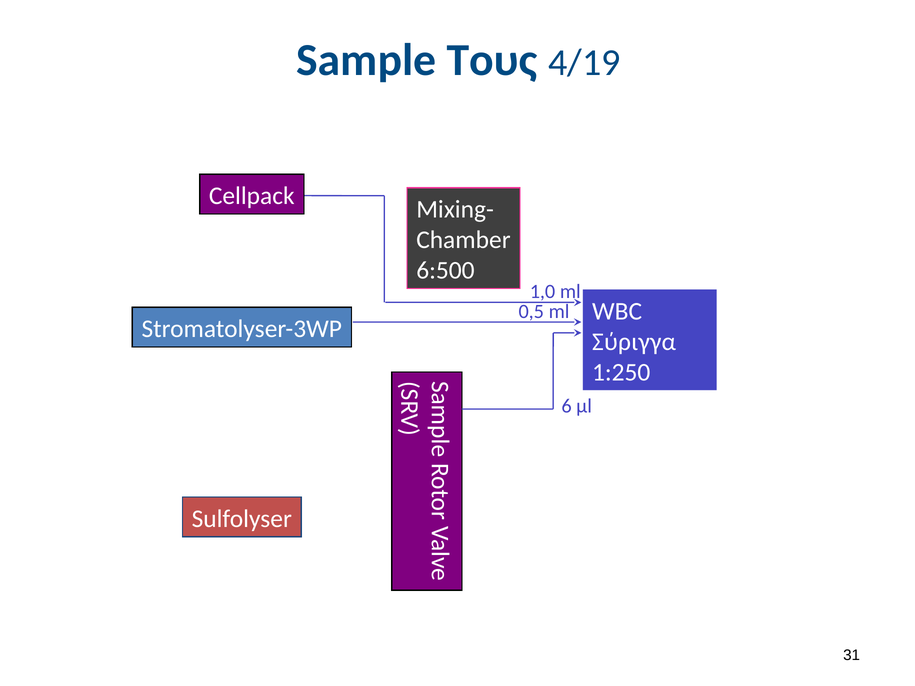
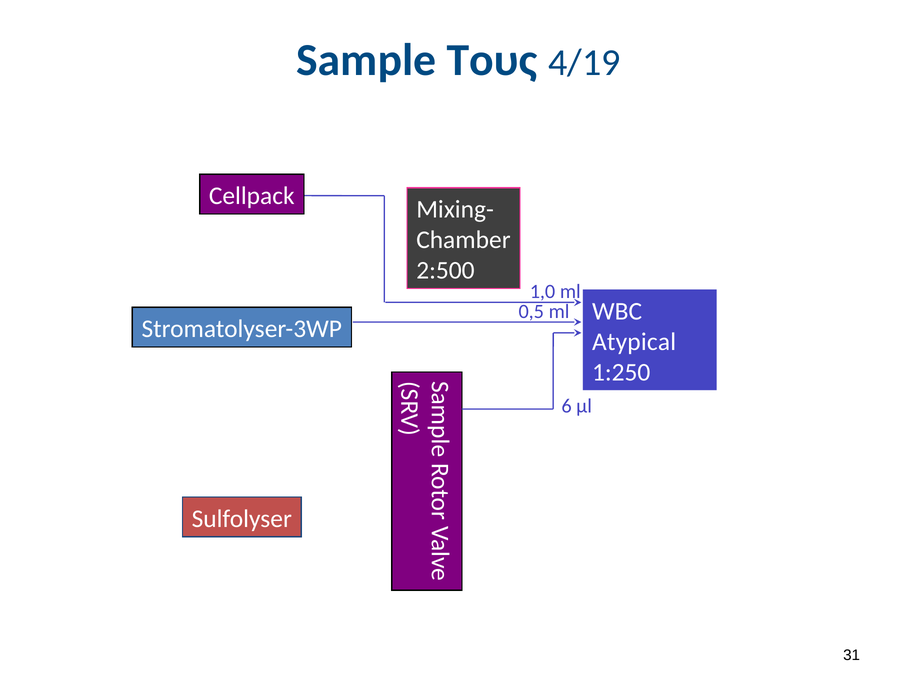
6:500: 6:500 -> 2:500 (445, 271)
Σύριγγα: Σύριγγα -> Atypical (634, 342)
